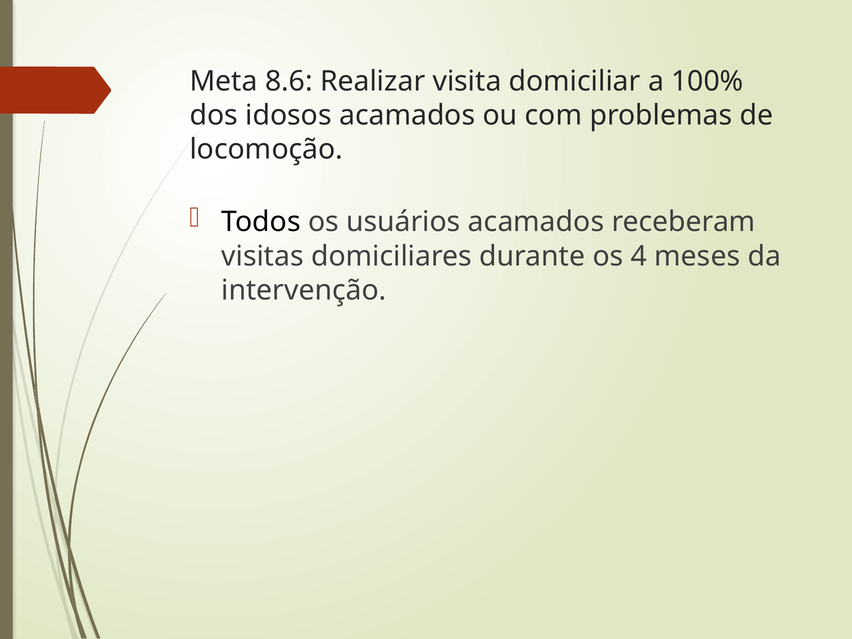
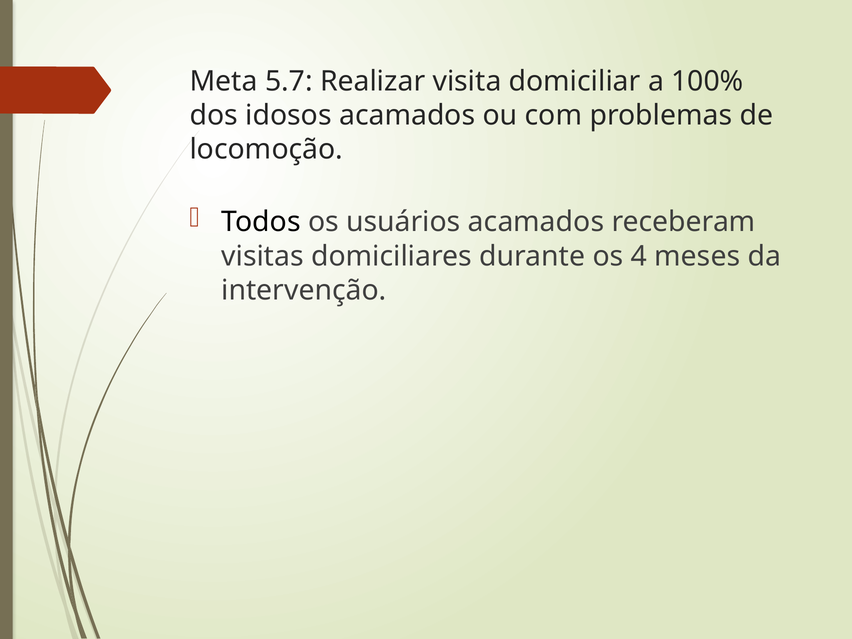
8.6: 8.6 -> 5.7 (289, 81)
